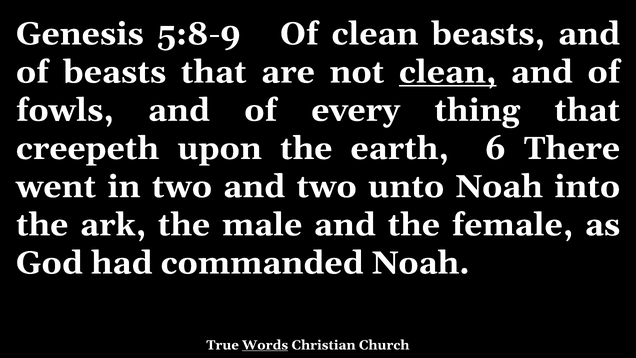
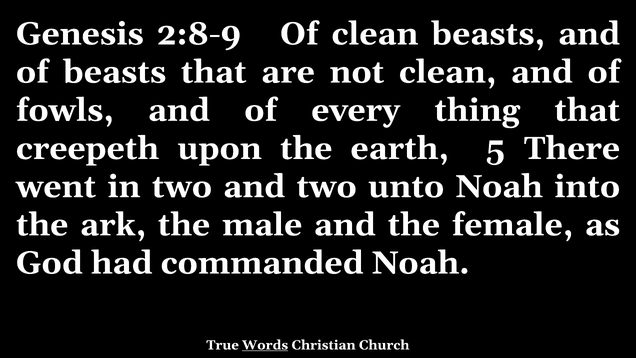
5:8-9: 5:8-9 -> 2:8-9 (199, 34)
clean underline: present -> none (448, 72)
6: 6 -> 5 (495, 148)
